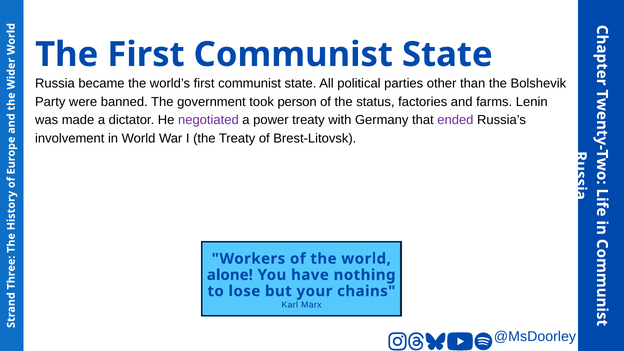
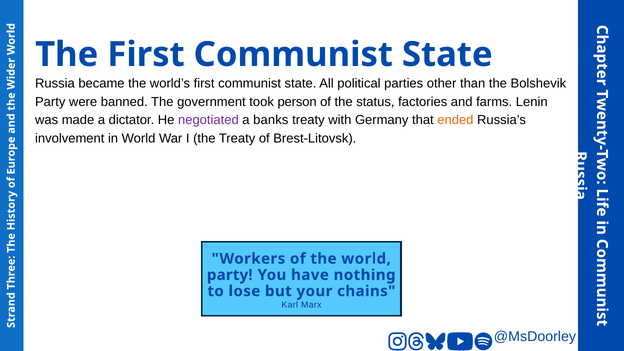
power: power -> banks (271, 120)
ended colour: purple -> orange (455, 120)
alone: alone -> party (230, 275)
